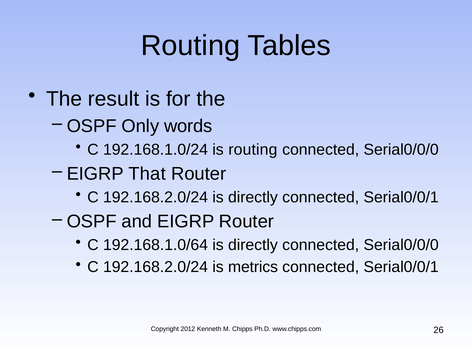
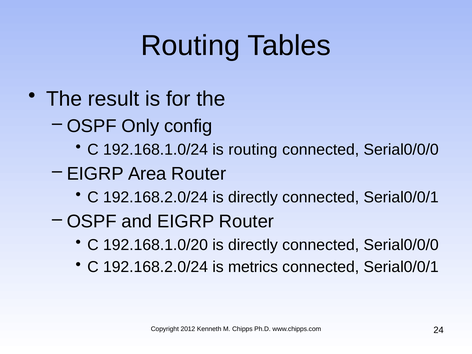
words: words -> config (188, 126)
That: That -> Area (147, 174)
192.168.1.0/64: 192.168.1.0/64 -> 192.168.1.0/20 (156, 245)
26: 26 -> 24 (439, 330)
